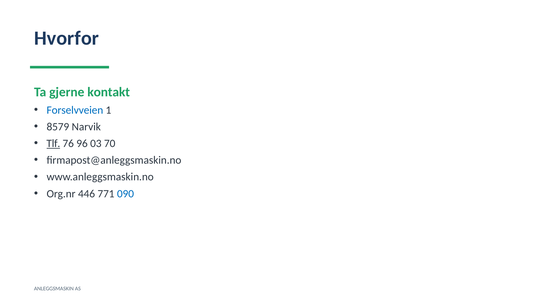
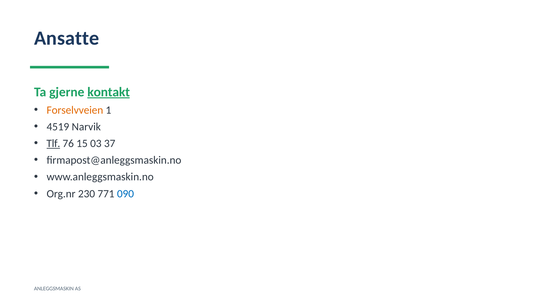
Hvorfor: Hvorfor -> Ansatte (67, 38)
kontakt underline: none -> present (109, 92)
Forselvveien colour: blue -> orange (75, 110)
8579: 8579 -> 4519 (58, 127)
96: 96 -> 15 (82, 143)
70: 70 -> 37 (110, 143)
446: 446 -> 230 (86, 194)
